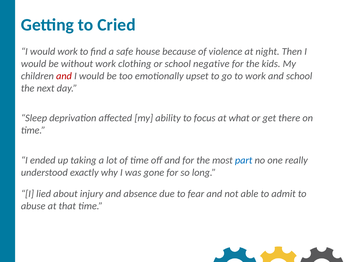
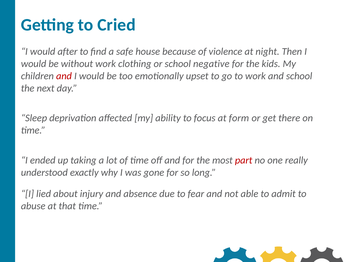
would work: work -> after (68, 51)
what: what -> form (239, 118)
part colour: blue -> red (244, 160)
